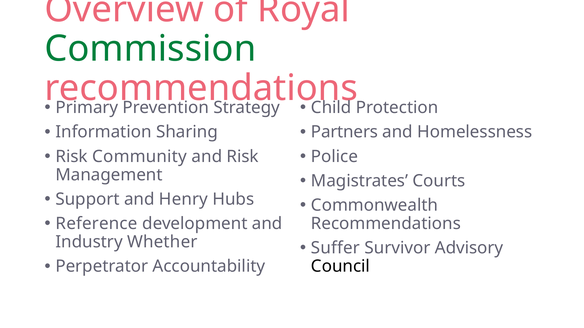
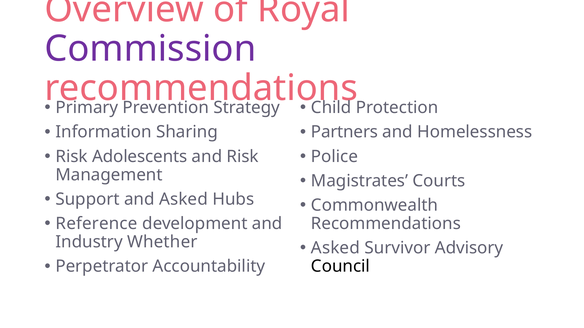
Commission colour: green -> purple (150, 49)
Community: Community -> Adolescents (140, 157)
and Henry: Henry -> Asked (183, 200)
Suffer: Suffer -> Asked (335, 248)
